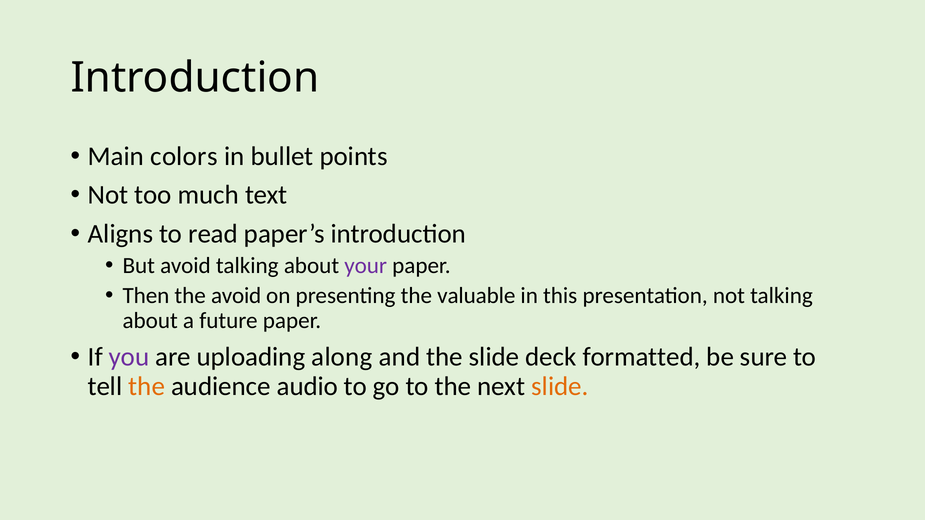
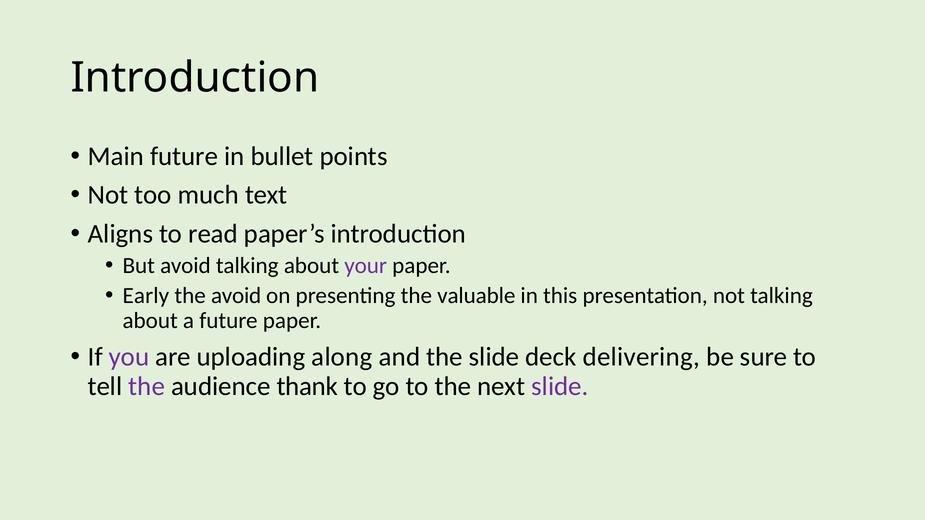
Main colors: colors -> future (184, 156)
Then: Then -> Early (146, 296)
formatted: formatted -> delivering (641, 357)
the colour: orange -> purple (147, 386)
audio: audio -> thank (307, 386)
slide colour: orange -> purple (560, 386)
